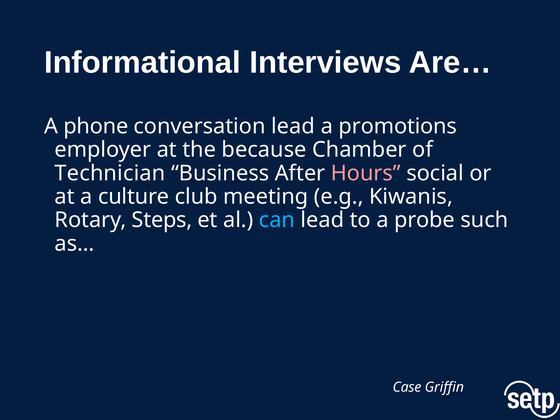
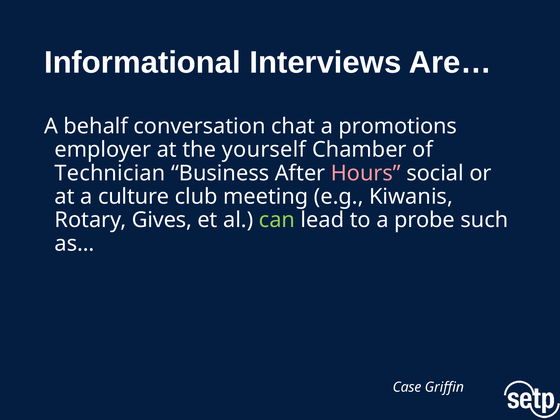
phone: phone -> behalf (96, 126)
conversation lead: lead -> chat (293, 126)
because: because -> yourself (264, 150)
Steps: Steps -> Gives (162, 220)
can colour: light blue -> light green (277, 220)
